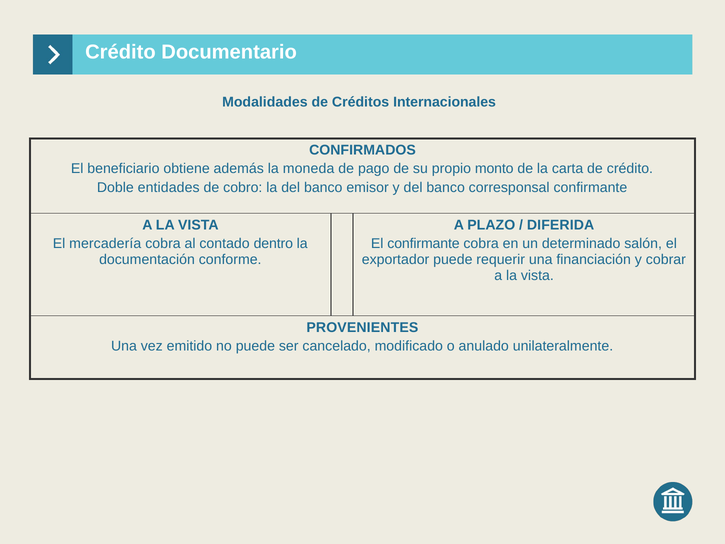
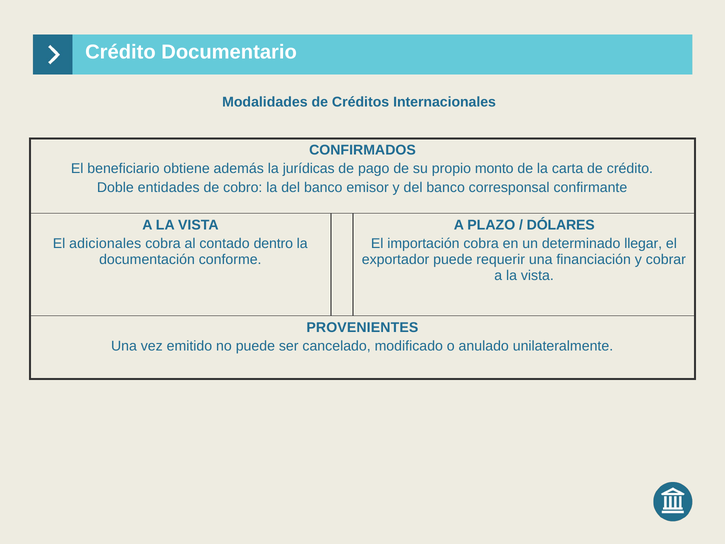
moneda: moneda -> jurídicas (309, 169)
DIFERIDA: DIFERIDA -> DÓLARES (561, 225)
mercadería: mercadería -> adicionales (105, 244)
El confirmante: confirmante -> importación (423, 244)
salón: salón -> llegar (643, 244)
